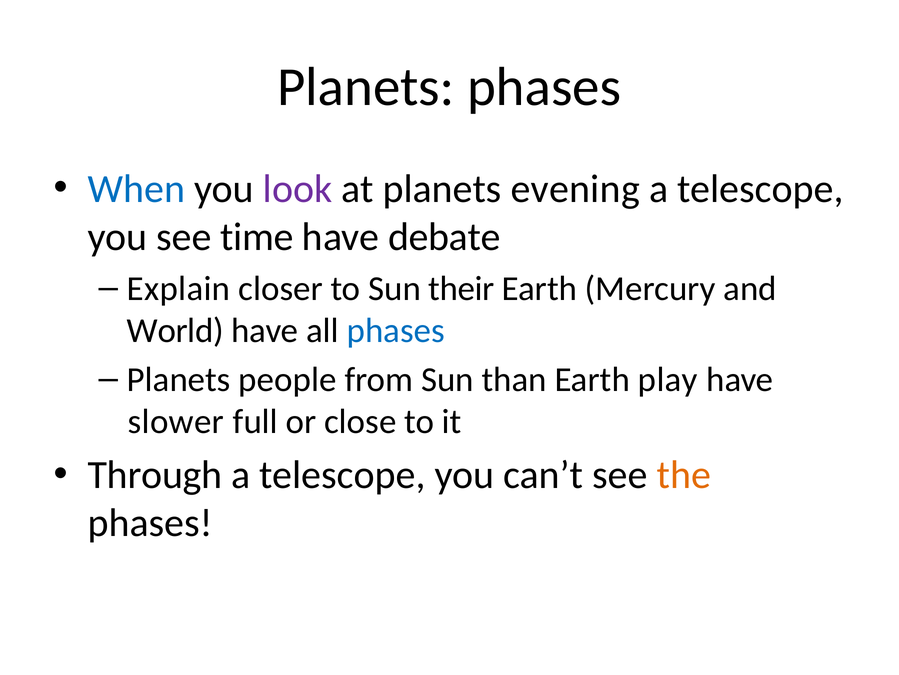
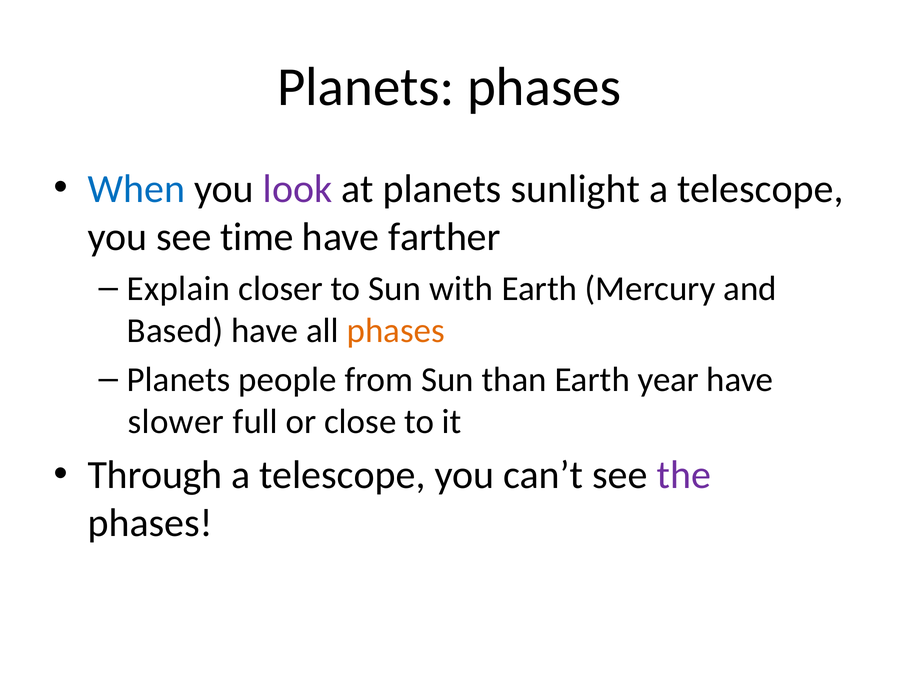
evening: evening -> sunlight (575, 189)
debate: debate -> farther (444, 237)
their: their -> with (461, 288)
World: World -> Based (175, 330)
phases colour: blue -> orange (396, 330)
play: play -> year (668, 379)
the colour: orange -> purple (684, 474)
